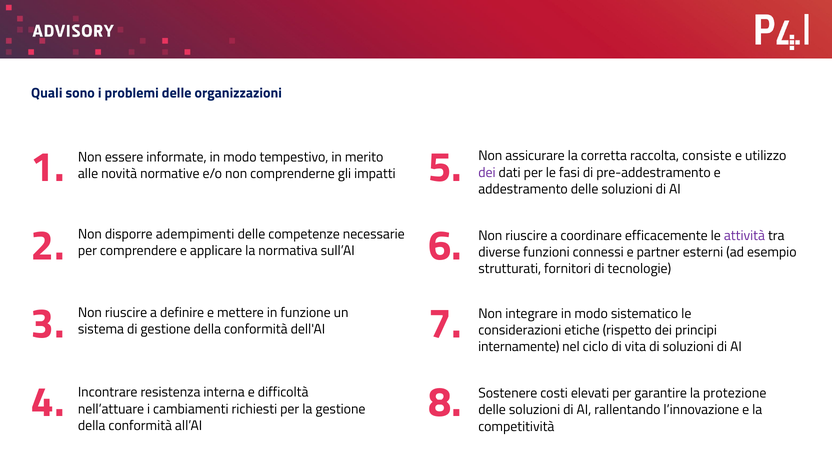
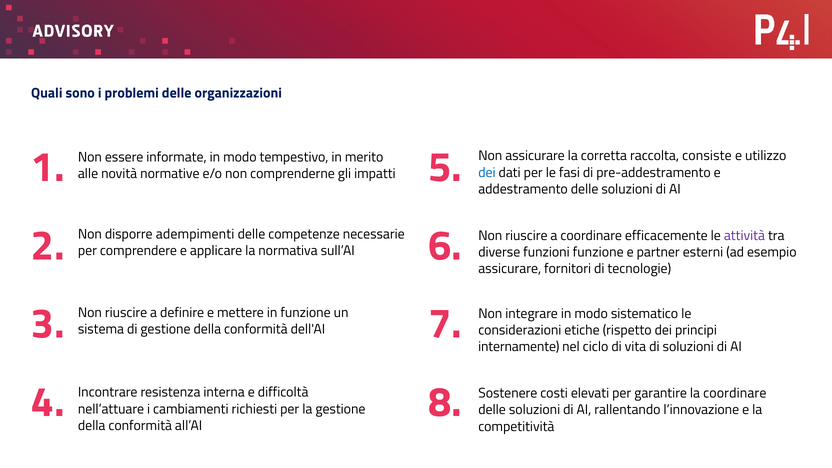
dei colour: purple -> blue (487, 173)
funzioni connessi: connessi -> funzione (598, 252)
strutturati: strutturati -> assicurare (510, 269)
la protezione: protezione -> coordinare (735, 393)
